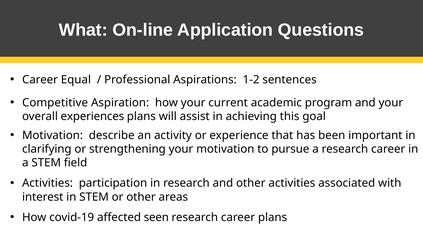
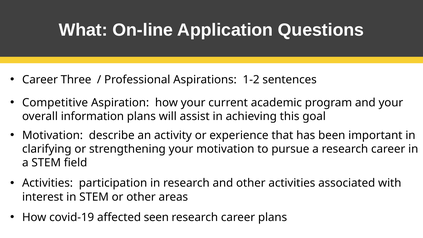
Equal: Equal -> Three (76, 80)
experiences: experiences -> information (92, 116)
